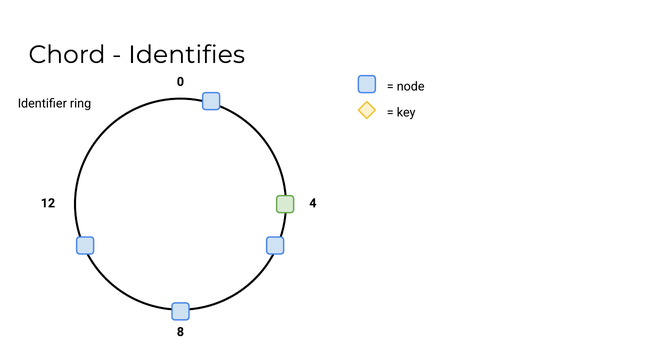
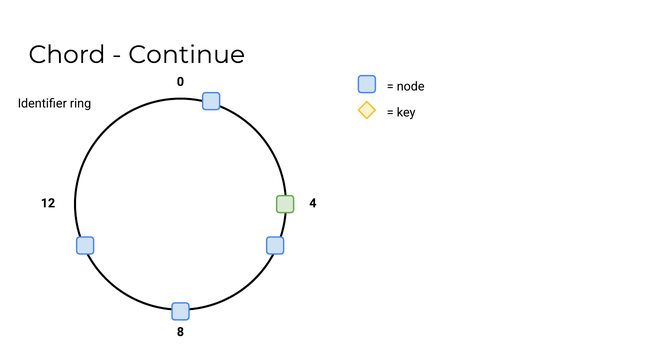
Identifies: Identifies -> Continue (187, 55)
